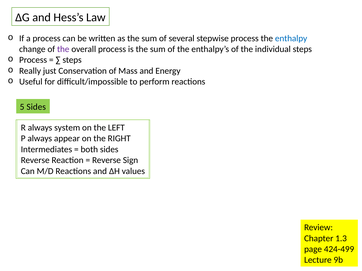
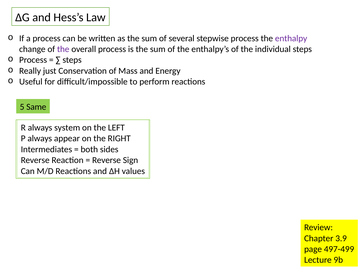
enthalpy colour: blue -> purple (291, 38)
5 Sides: Sides -> Same (36, 107)
1.3: 1.3 -> 3.9 (341, 239)
424-499: 424-499 -> 497-499 (339, 250)
